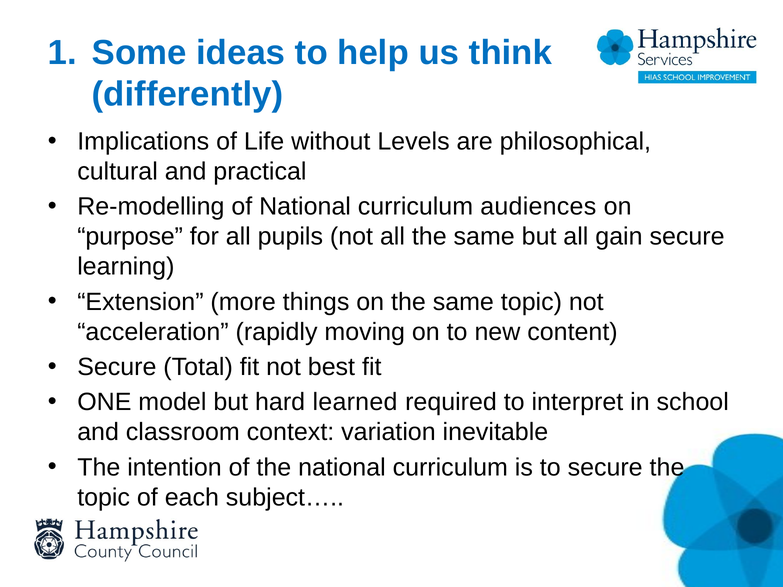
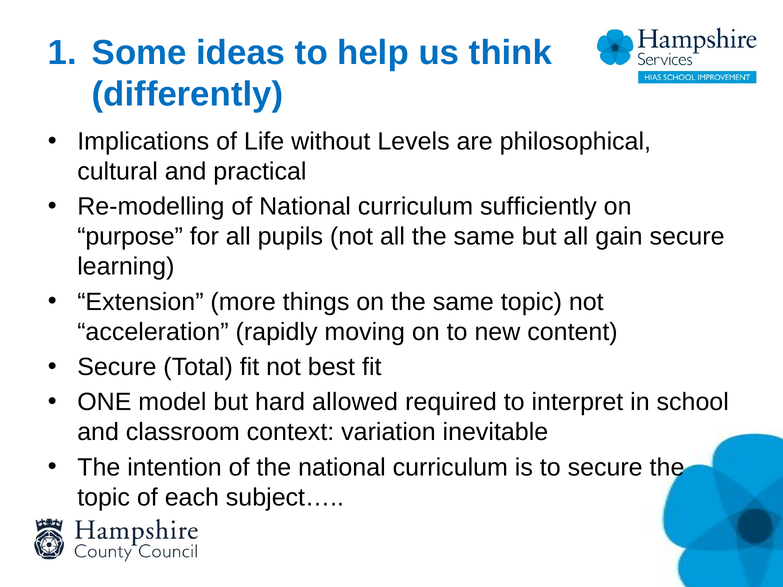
audiences: audiences -> sufficiently (538, 207)
learned: learned -> allowed (355, 402)
